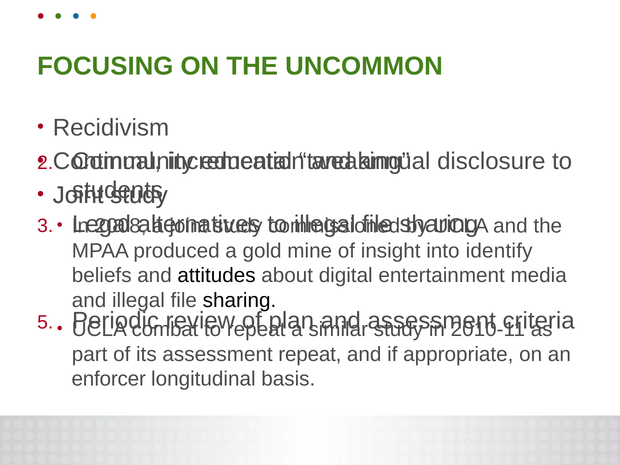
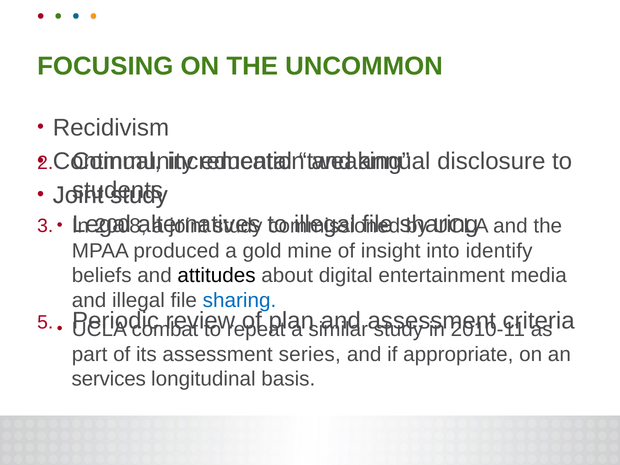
sharing colour: black -> blue (239, 300)
assessment repeat: repeat -> series (310, 354)
enforcer: enforcer -> services (109, 379)
